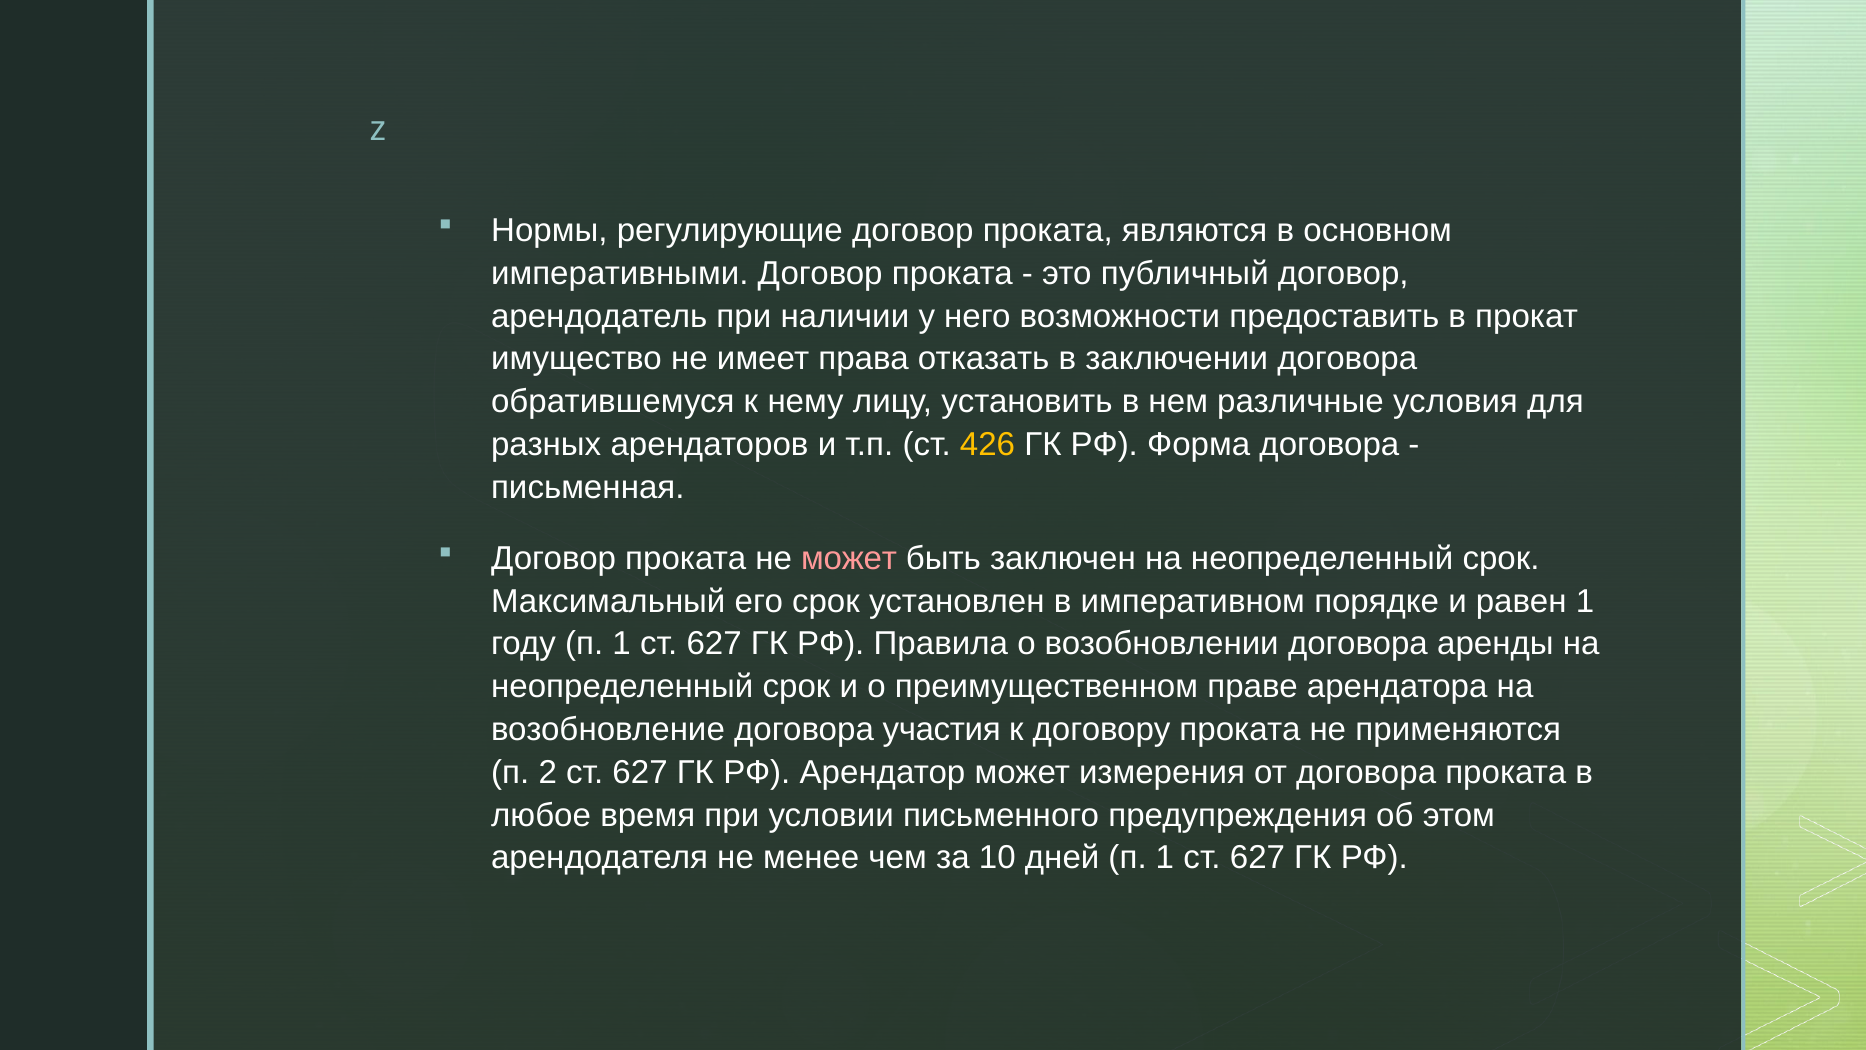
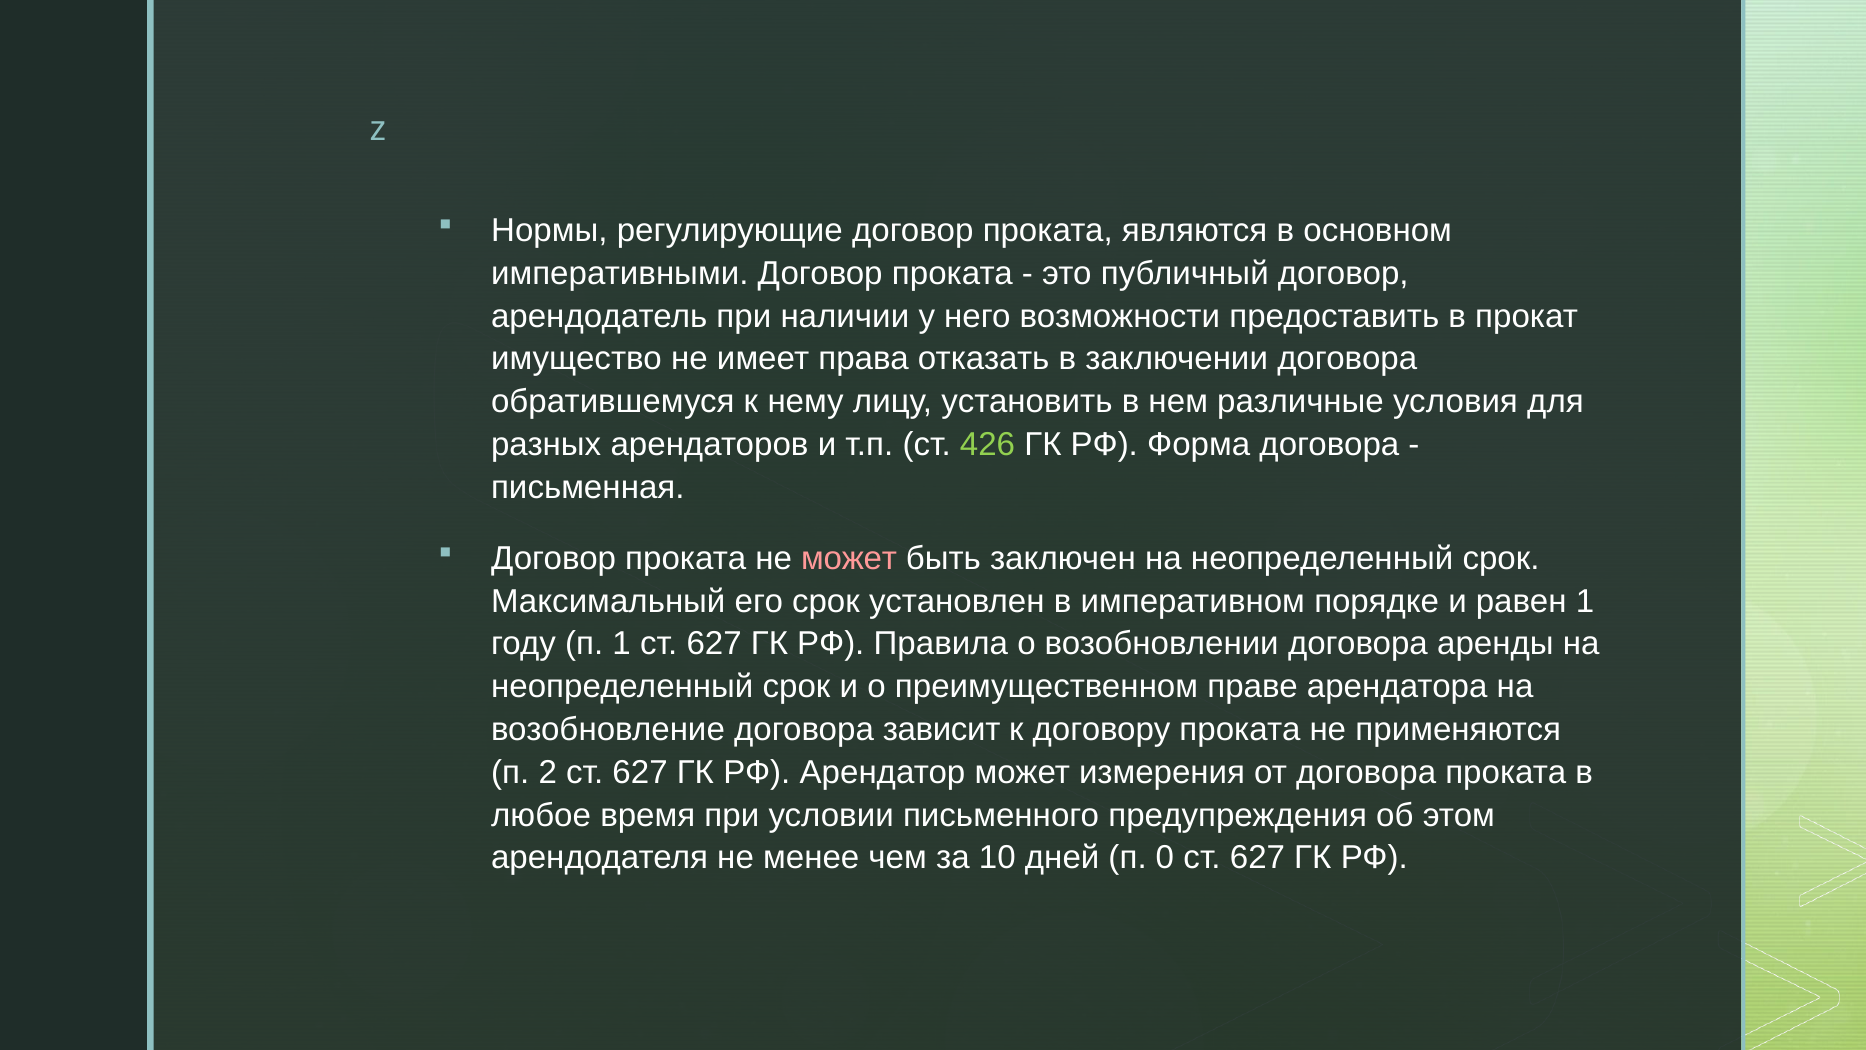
426 colour: yellow -> light green (988, 445)
участия: участия -> зависит (942, 729)
дней п 1: 1 -> 0 (1165, 858)
